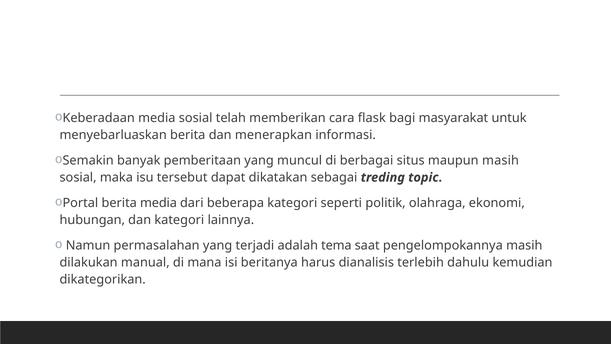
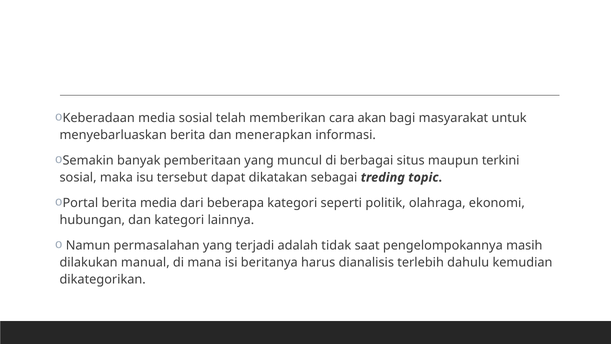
flask: flask -> akan (372, 118)
maupun masih: masih -> terkini (501, 160)
tema: tema -> tidak (336, 246)
